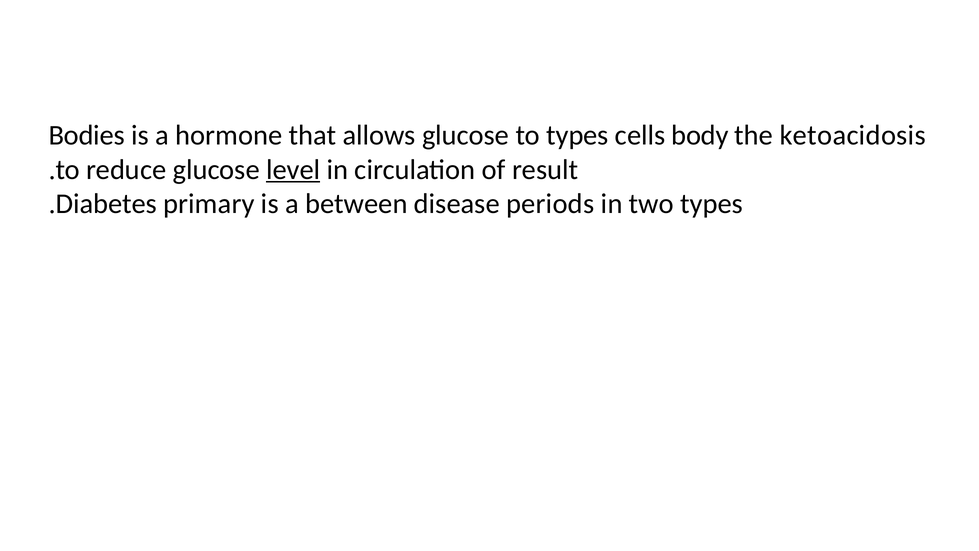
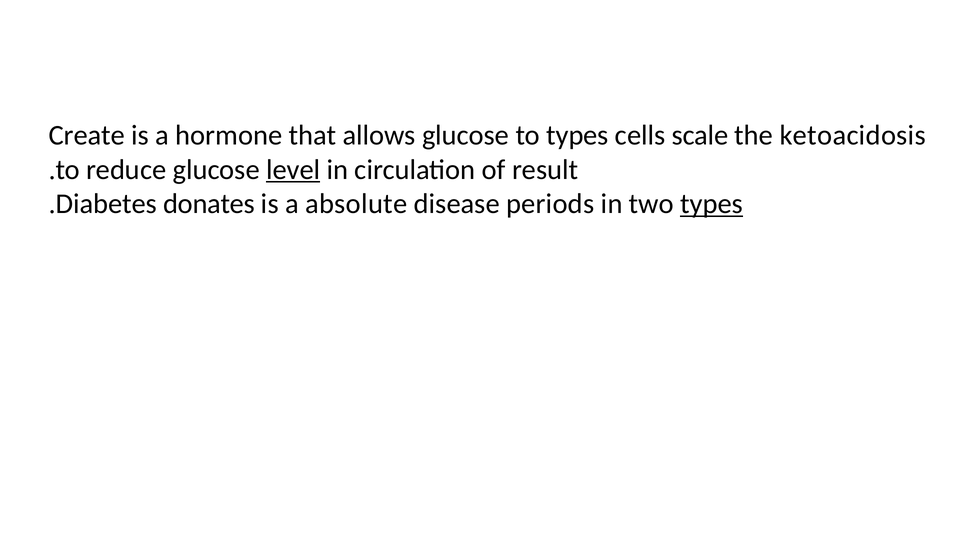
Bodies: Bodies -> Create (87, 135)
body: body -> scale (700, 135)
primary: primary -> donates (209, 204)
between: between -> absolute (356, 204)
types underline: none -> present (711, 204)
